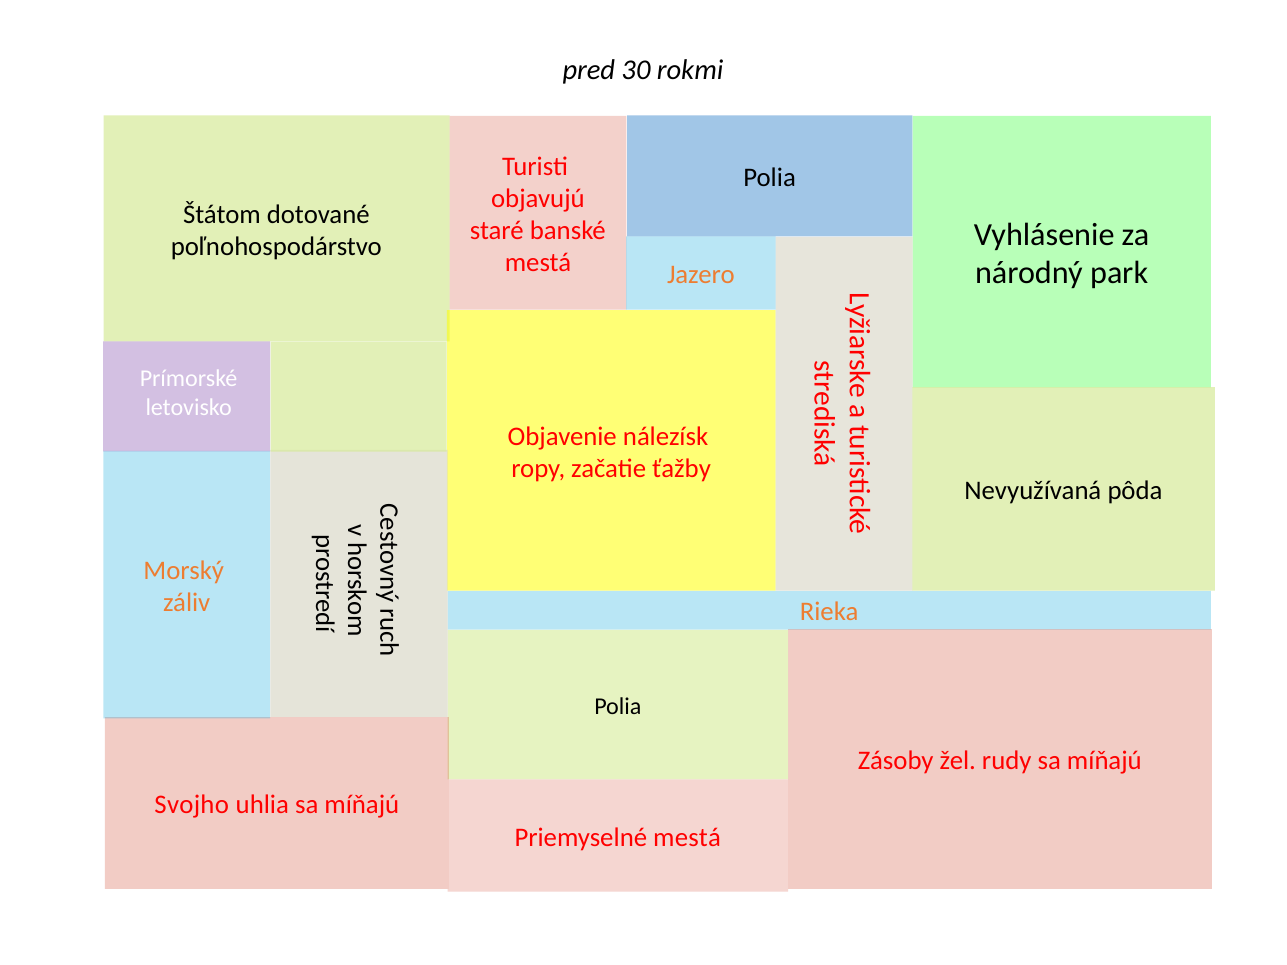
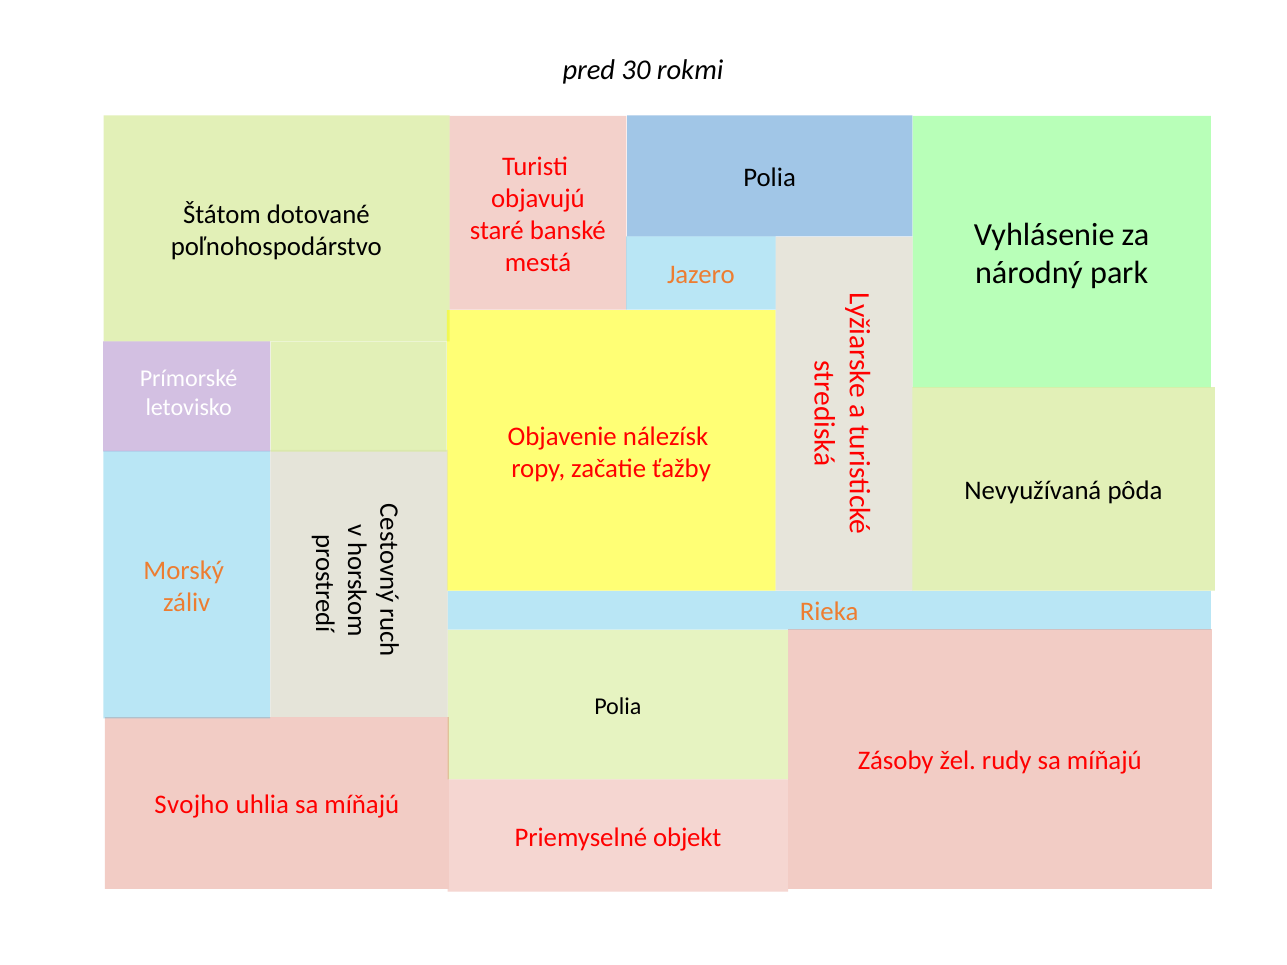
Priemyselné mestá: mestá -> objekt (687, 838)
